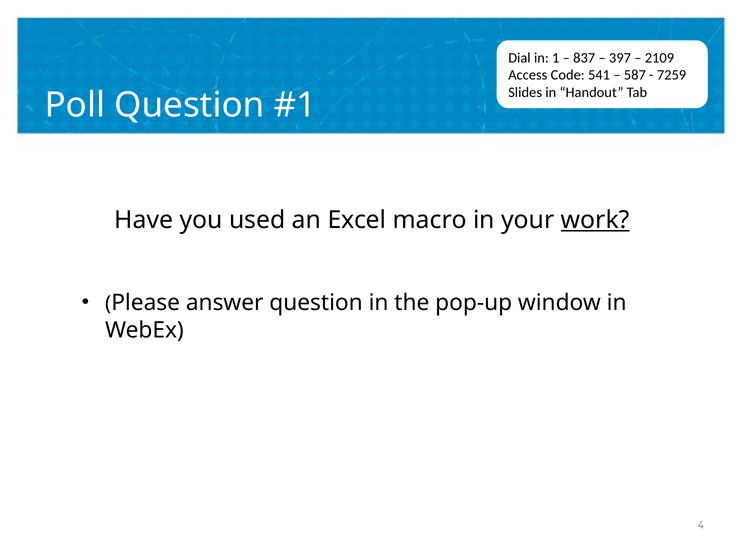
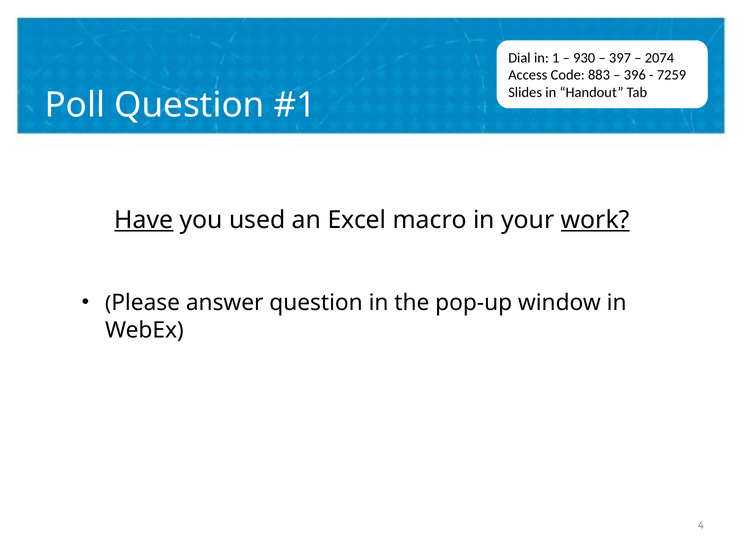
837: 837 -> 930 (584, 58)
2109: 2109 -> 2074 (659, 58)
541: 541 -> 883 (599, 75)
587: 587 -> 396 (635, 75)
Have underline: none -> present (144, 220)
